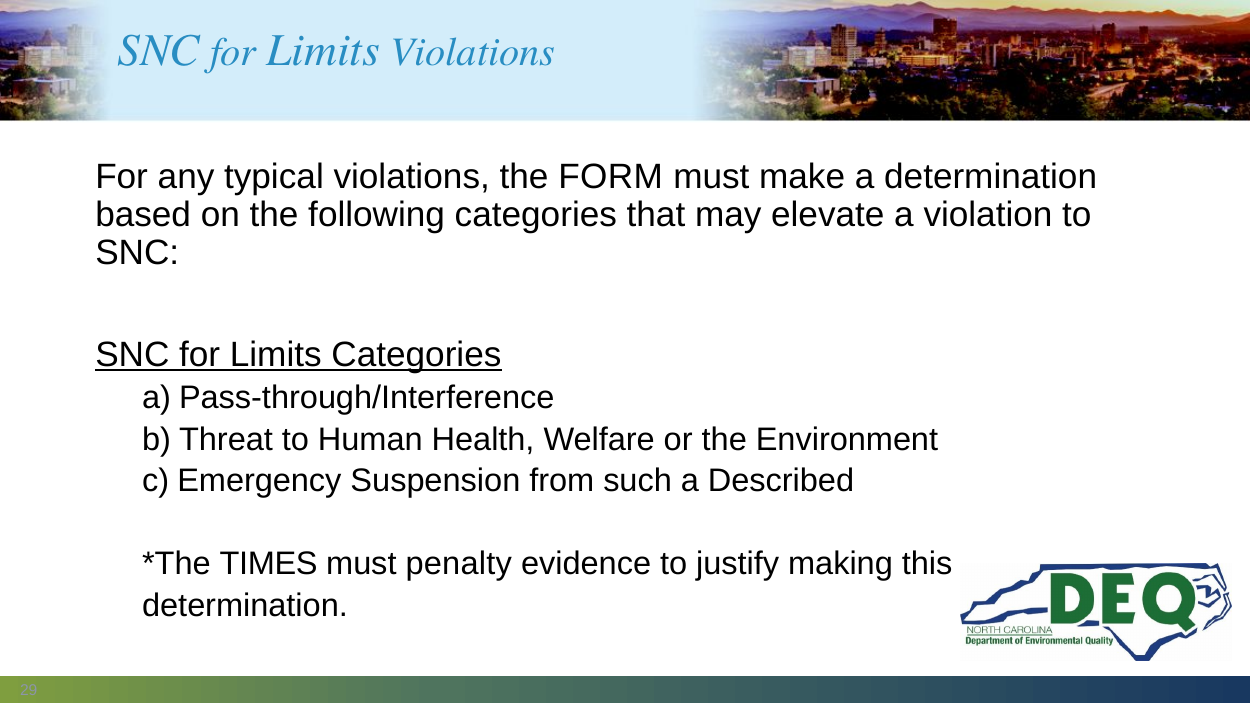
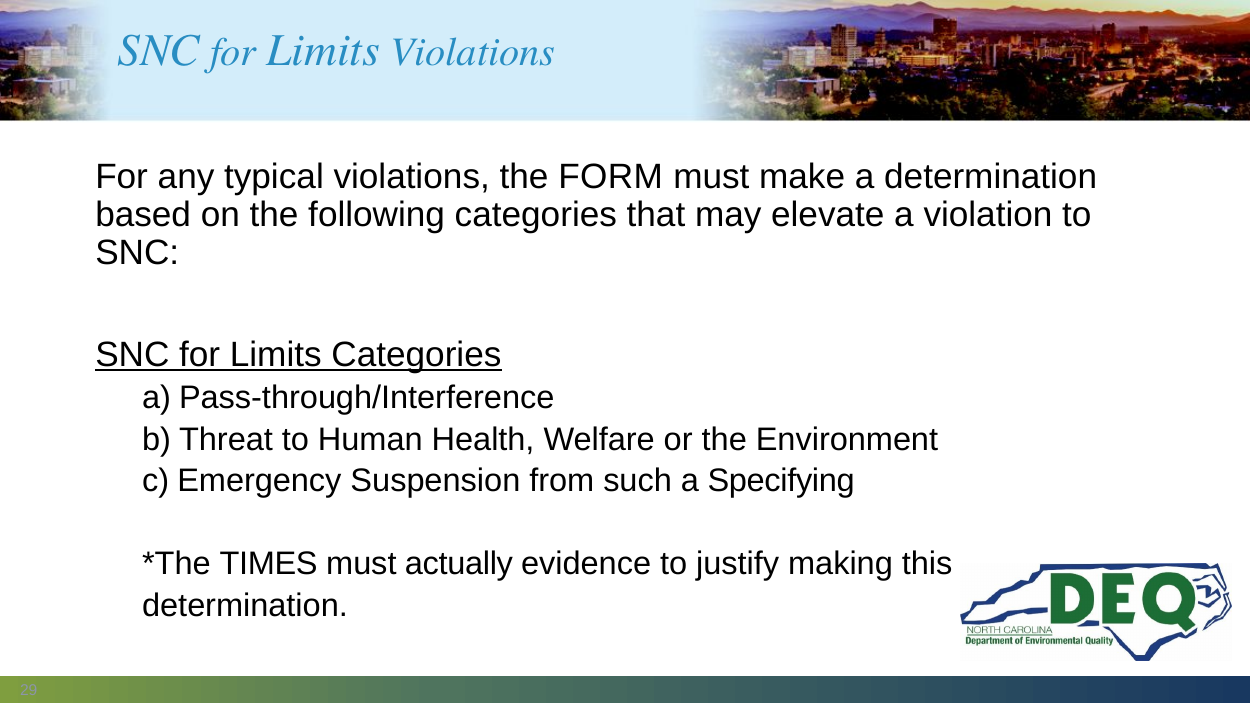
Described: Described -> Specifying (781, 481)
penalty: penalty -> actually (459, 564)
